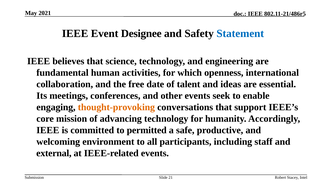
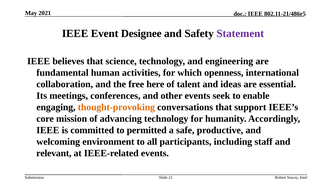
Statement colour: blue -> purple (240, 34)
date: date -> here (155, 84)
external: external -> relevant (54, 153)
